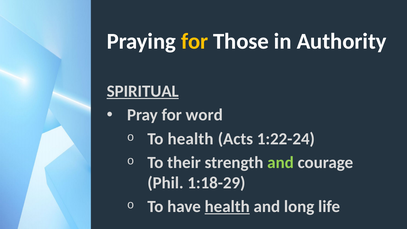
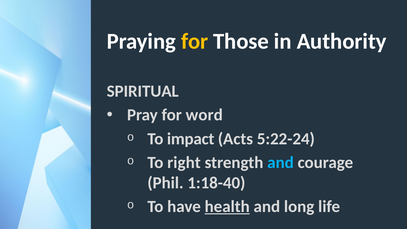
SPIRITUAL underline: present -> none (143, 91)
To health: health -> impact (191, 139)
1:22-24: 1:22-24 -> 5:22-24 (286, 139)
their: their -> right (184, 163)
and colour: light green -> light blue (281, 163)
1:18-29: 1:18-29 -> 1:18-40 (216, 183)
